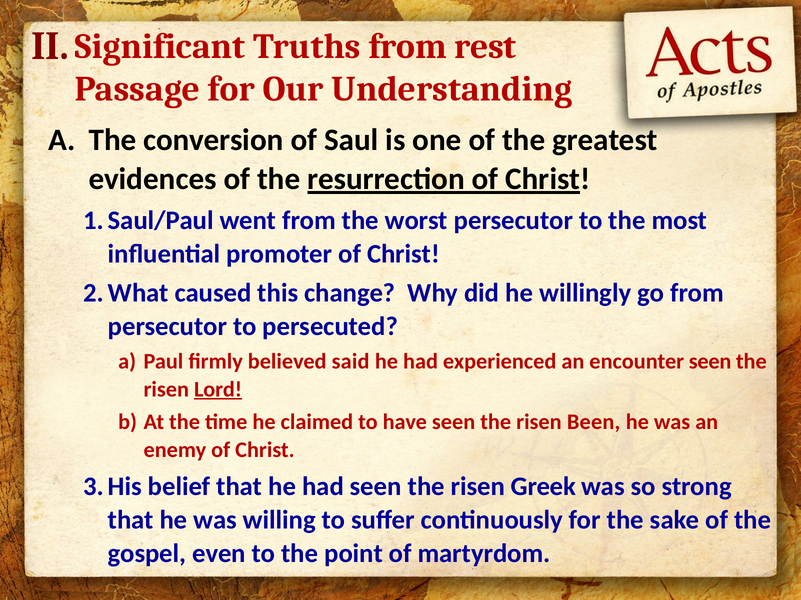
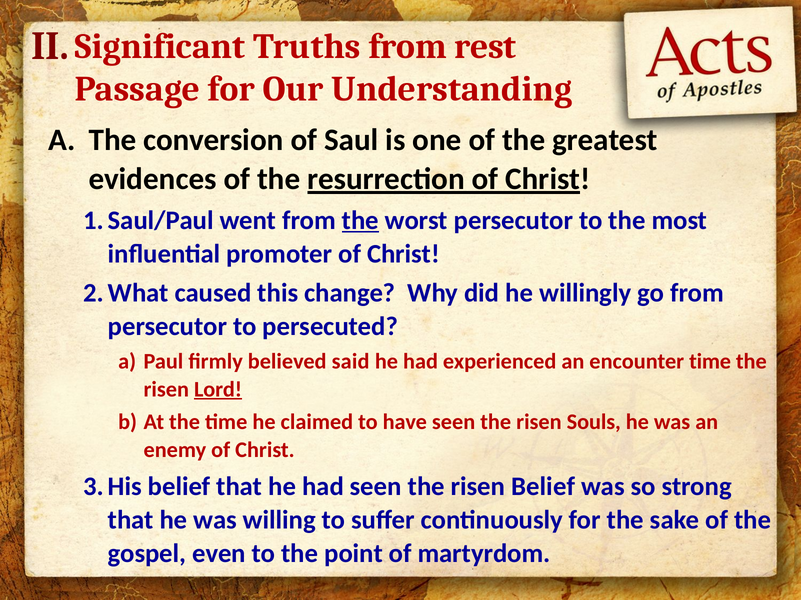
the underline: none -> present (360, 221)
encounter seen: seen -> time (710, 362)
Been: Been -> Souls (594, 422)
risen Greek: Greek -> Belief (543, 487)
